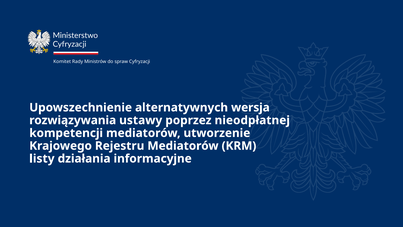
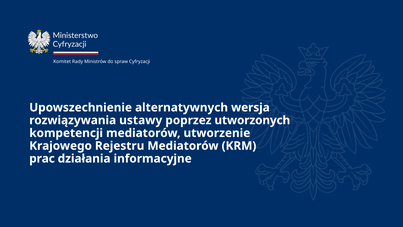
nieodpłatnej: nieodpłatnej -> utworzonych (252, 120)
listy: listy -> prac (42, 158)
